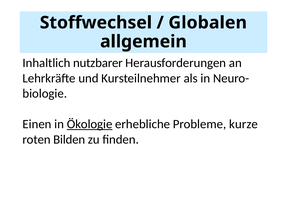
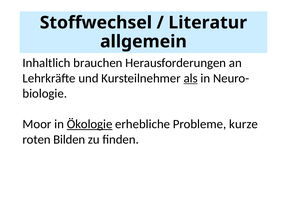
Globalen: Globalen -> Literatur (208, 23)
nutzbarer: nutzbarer -> brauchen (98, 63)
als underline: none -> present (191, 78)
Einen: Einen -> Moor (37, 124)
